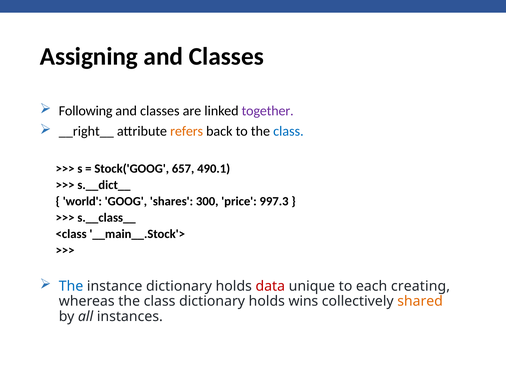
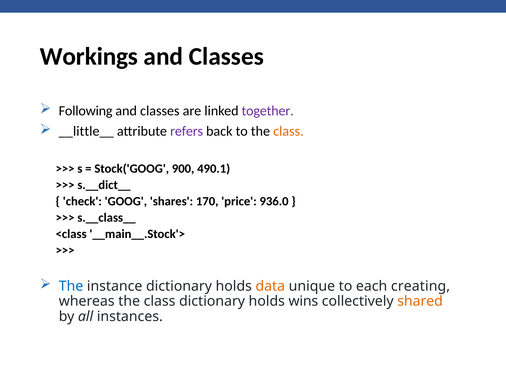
Assigning: Assigning -> Workings (89, 57)
__right__: __right__ -> __little__ (86, 132)
refers colour: orange -> purple (187, 132)
class colour: blue -> orange (288, 132)
657: 657 -> 900 (183, 169)
world: world -> check (82, 202)
300: 300 -> 170 (207, 202)
997.3: 997.3 -> 936.0 (274, 202)
data colour: red -> orange (270, 286)
